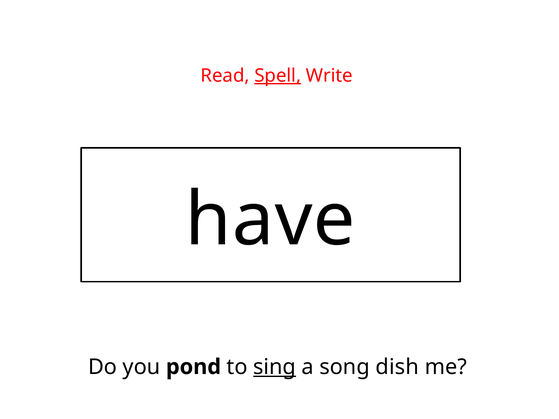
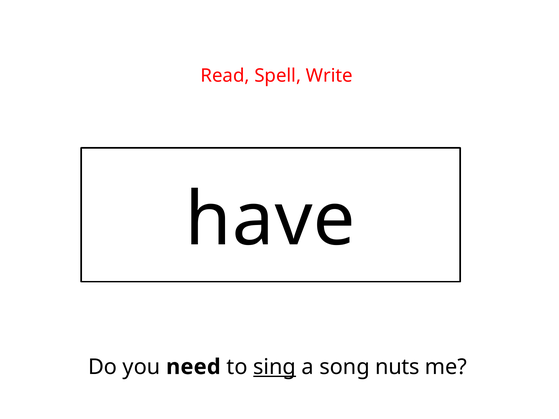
Spell underline: present -> none (278, 76)
pond: pond -> need (193, 367)
dish: dish -> nuts (397, 367)
